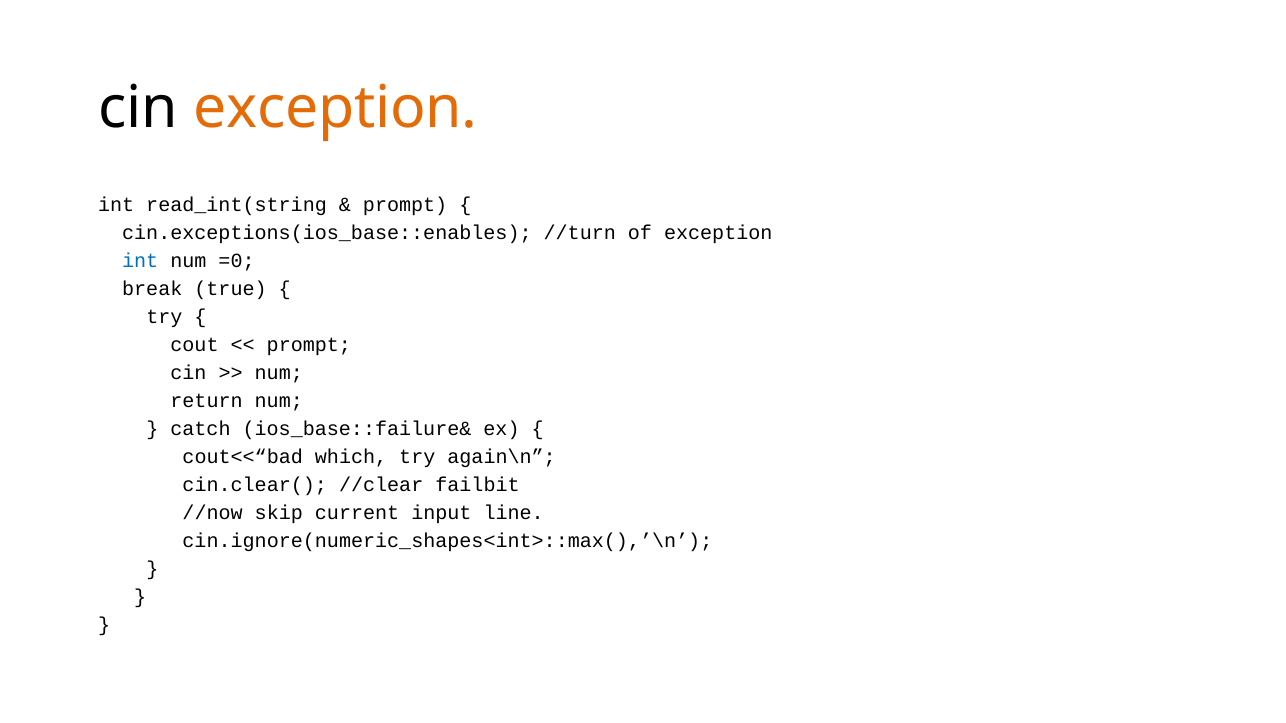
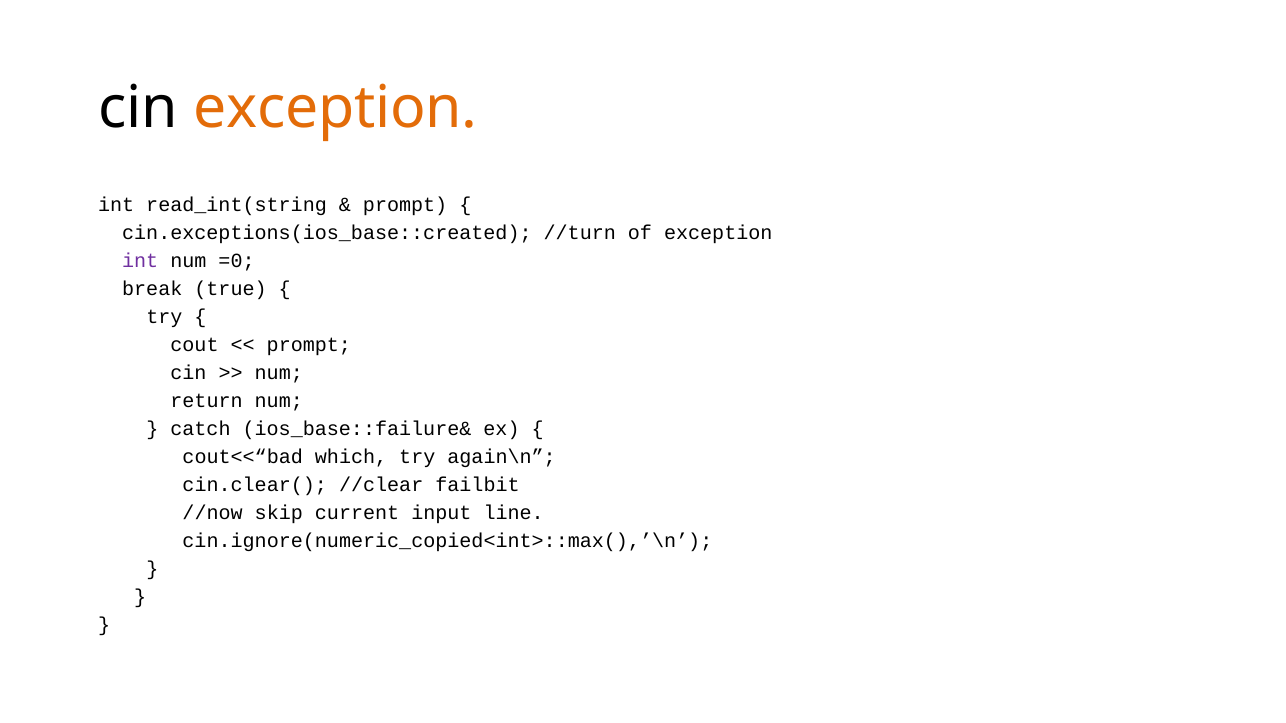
cin.exceptions(ios_base::enables: cin.exceptions(ios_base::enables -> cin.exceptions(ios_base::created (327, 233)
int colour: blue -> purple (140, 261)
cin.ignore(numeric_shapes<int>::max(),’\n: cin.ignore(numeric_shapes<int>::max(),’\n -> cin.ignore(numeric_copied<int>::max(),’\n (447, 541)
